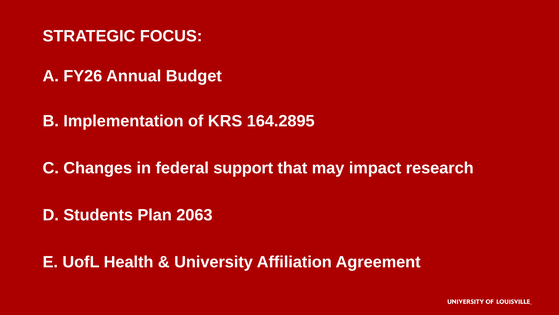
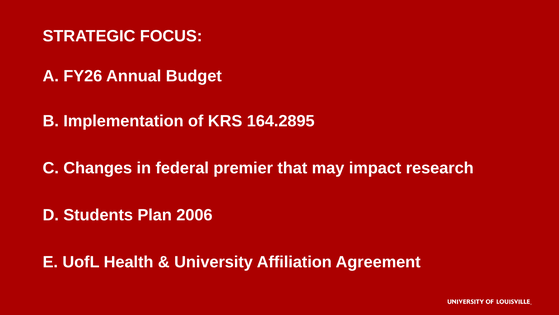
support: support -> premier (243, 168)
2063: 2063 -> 2006 (194, 215)
